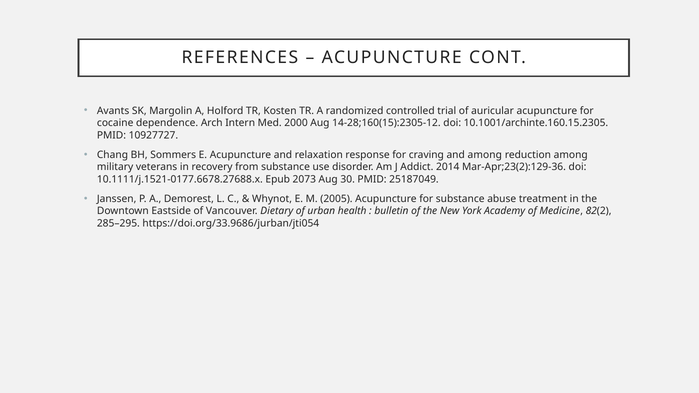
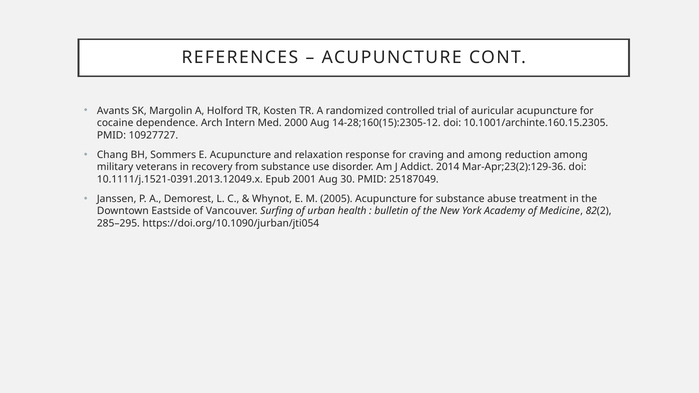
10.1111/j.1521-0177.6678.27688.x: 10.1111/j.1521-0177.6678.27688.x -> 10.1111/j.1521-0391.2013.12049.x (180, 179)
2073: 2073 -> 2001 (304, 179)
Dietary: Dietary -> Surfing (277, 211)
https://doi.org/33.9686/jurban/jti054: https://doi.org/33.9686/jurban/jti054 -> https://doi.org/10.1090/jurban/jti054 (231, 223)
